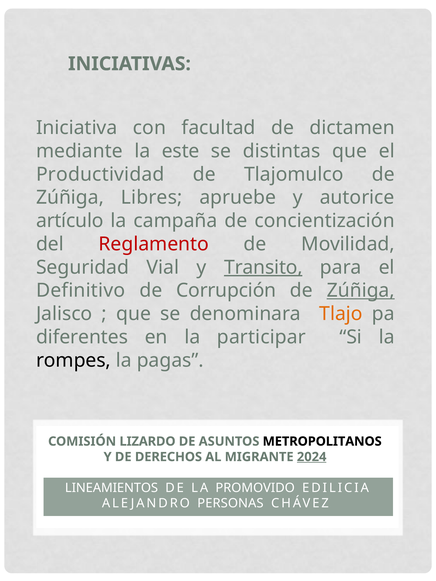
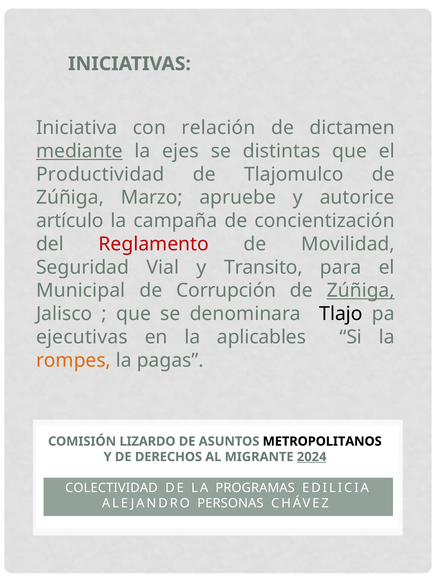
facultad: facultad -> relación (219, 128)
mediante underline: none -> present (79, 151)
este: este -> ejes (180, 151)
Libres: Libres -> Marzo (152, 198)
Transito underline: present -> none (263, 267)
Definitivo: Definitivo -> Municipal (81, 291)
Tlajo colour: orange -> black (341, 314)
diferentes: diferentes -> ejecutivas (82, 337)
participar: participar -> aplicables (262, 337)
rompes colour: black -> orange (73, 360)
LINEAMIENTOS: LINEAMIENTOS -> COLECTIVIDAD (111, 488)
PROMOVIDO: PROMOVIDO -> PROGRAMAS (255, 488)
